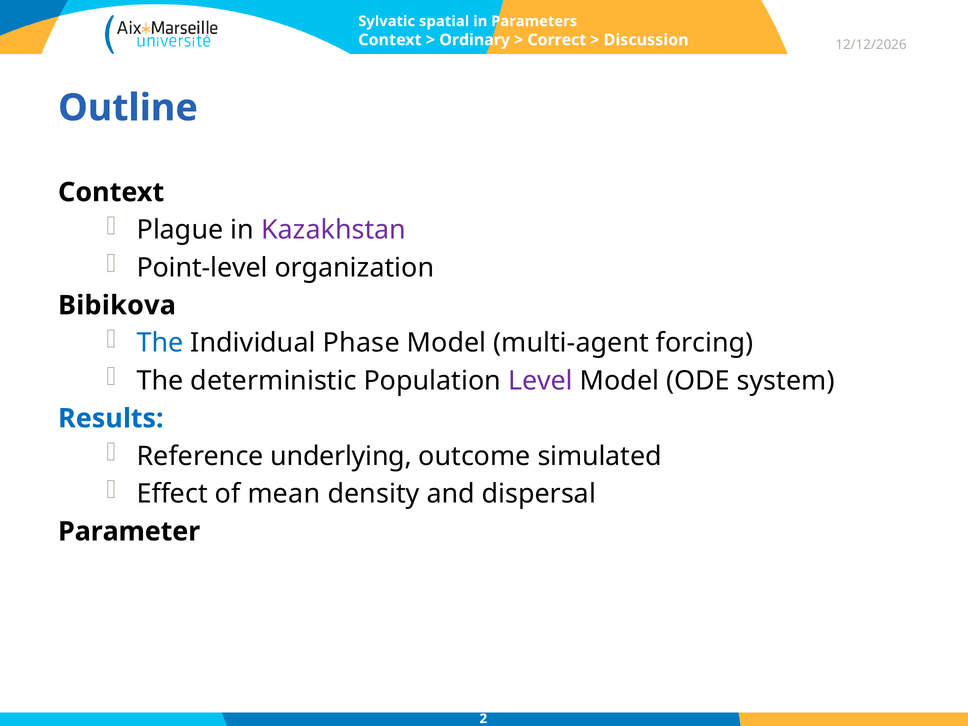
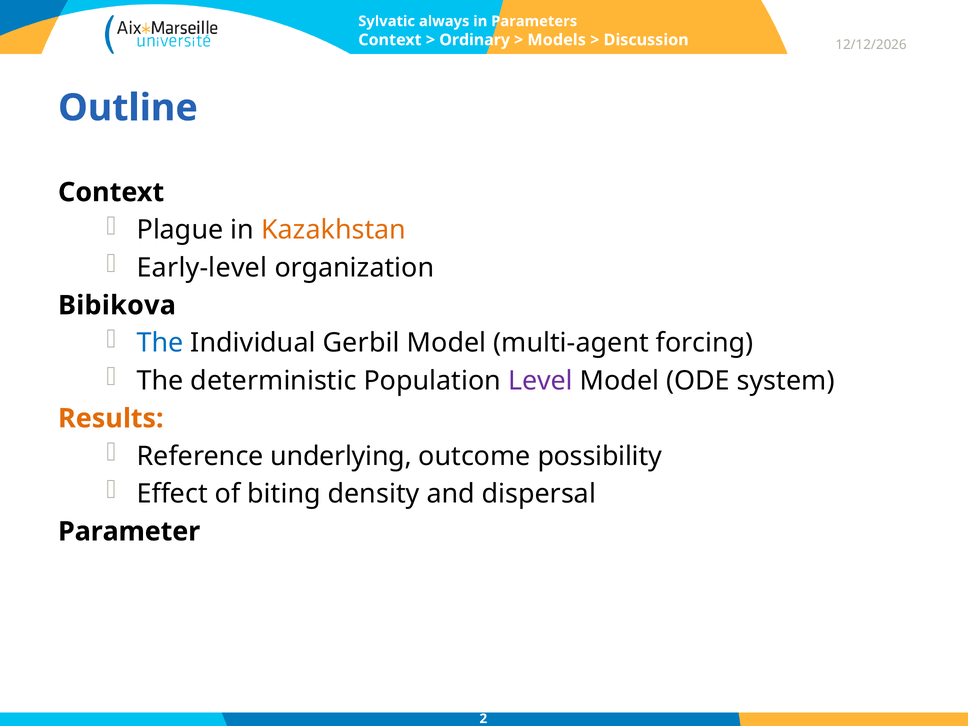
spatial: spatial -> always (444, 21)
Correct: Correct -> Models (557, 40)
Kazakhstan colour: purple -> orange (334, 230)
Point-level: Point-level -> Early-level (202, 268)
Phase: Phase -> Gerbil (361, 343)
Results colour: blue -> orange (111, 418)
simulated: simulated -> possibility (600, 456)
mean: mean -> biting (284, 494)
